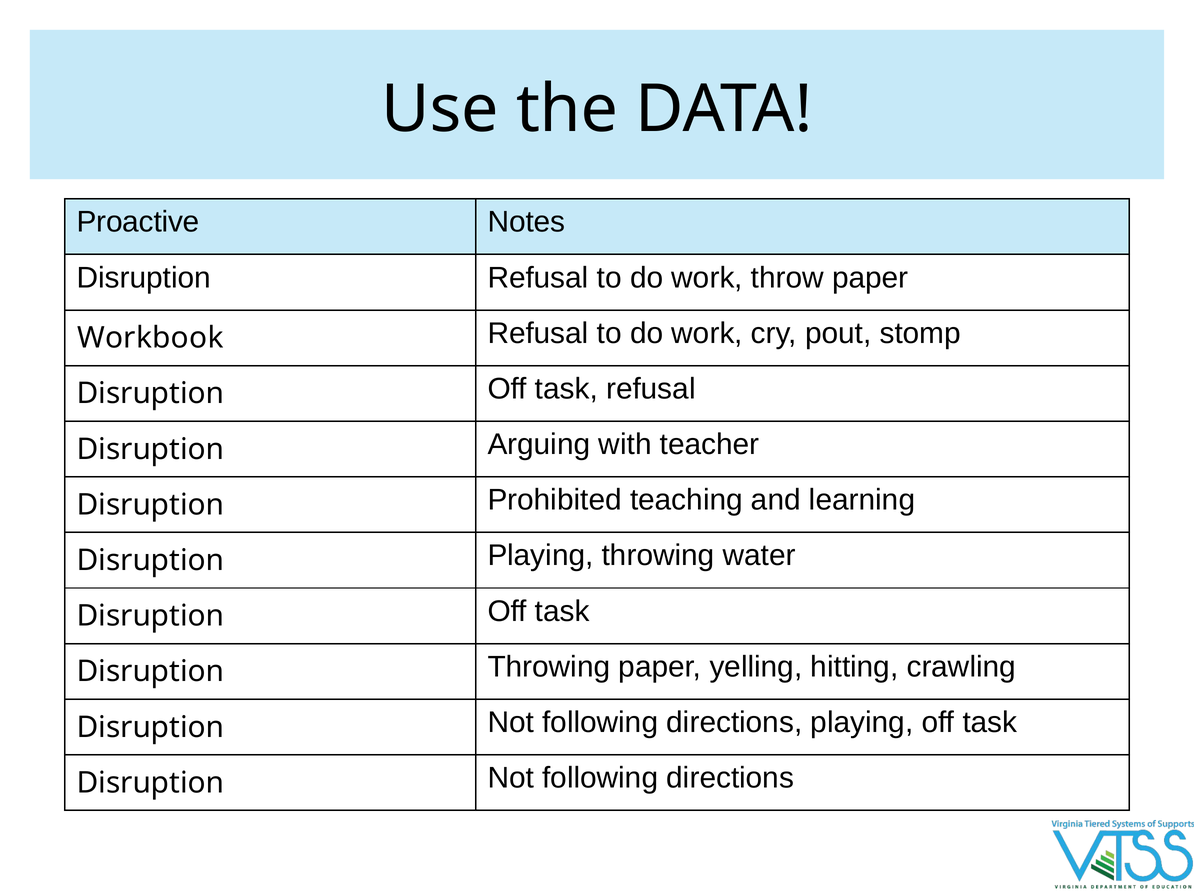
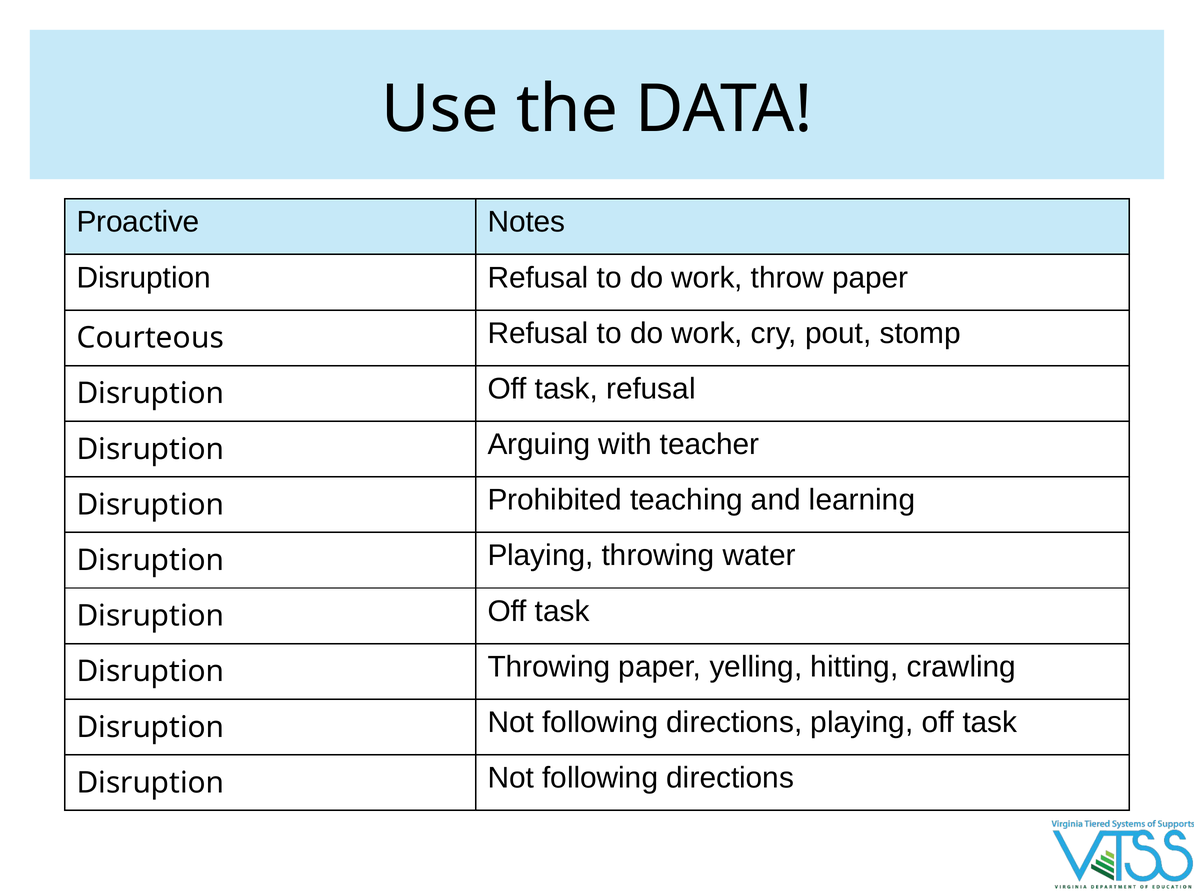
Workbook: Workbook -> Courteous (150, 338)
